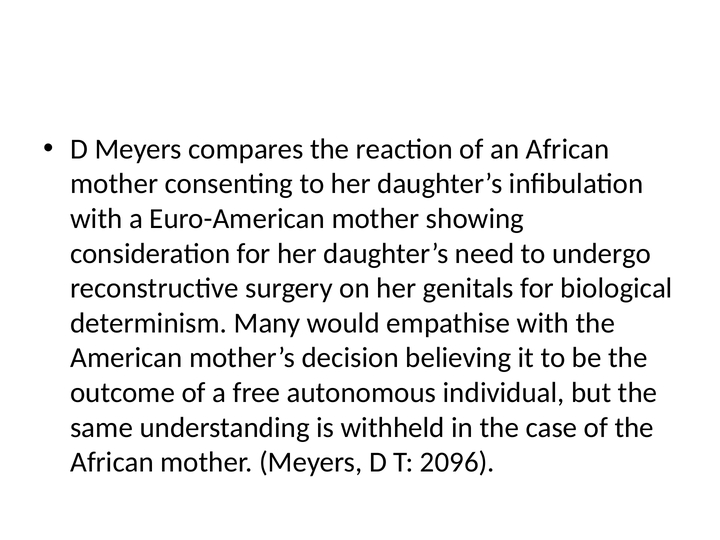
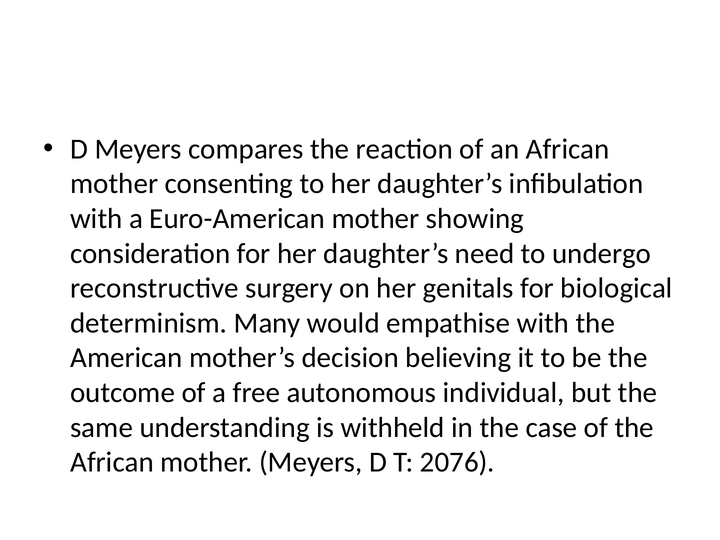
2096: 2096 -> 2076 (457, 462)
